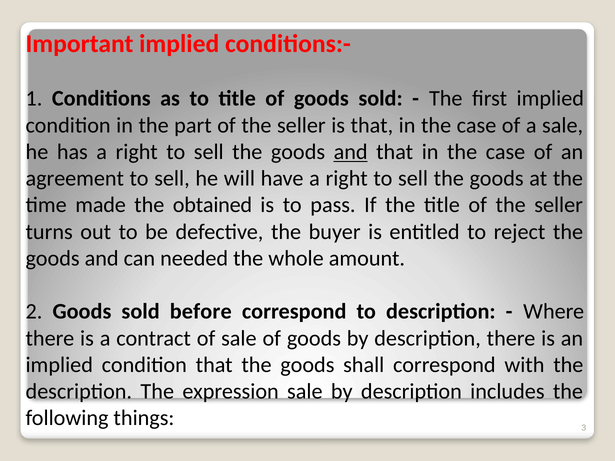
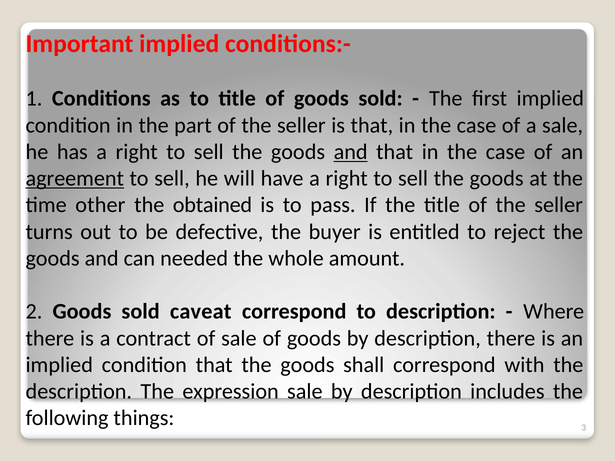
agreement underline: none -> present (75, 179)
made: made -> other (100, 205)
before: before -> caveat (201, 312)
